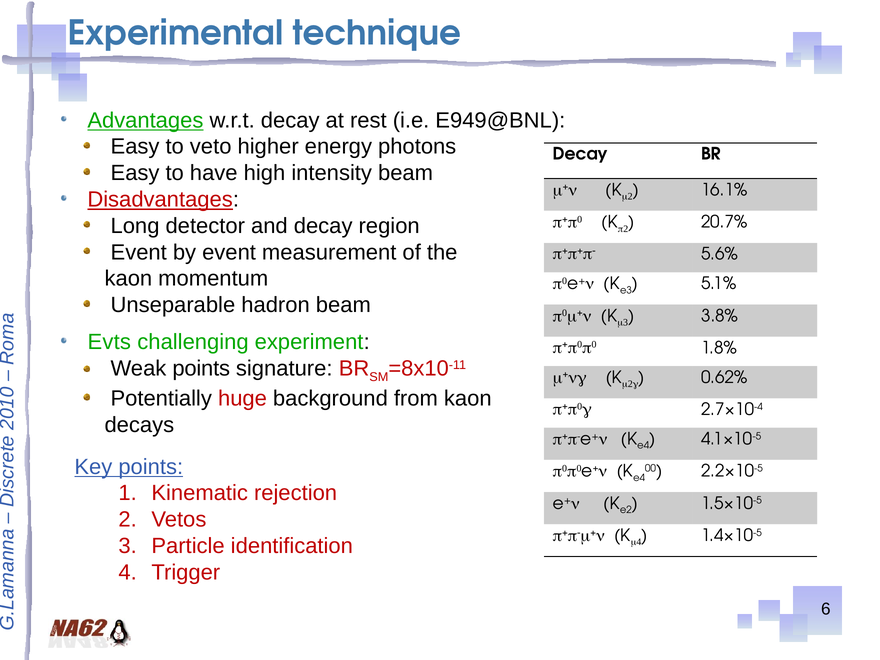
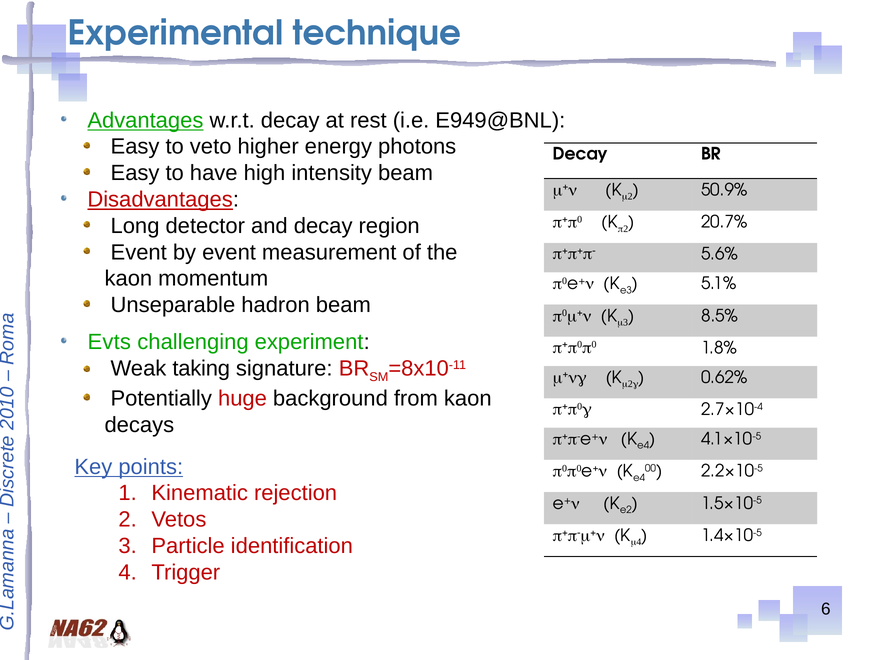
16.1%: 16.1% -> 50.9% (724, 190)
3.8%: 3.8% -> 8.5% (720, 316)
Weak points: points -> taking (201, 369)
